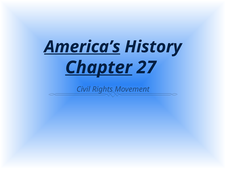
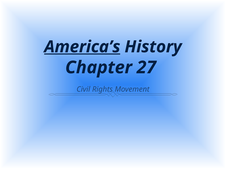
Chapter underline: present -> none (99, 68)
